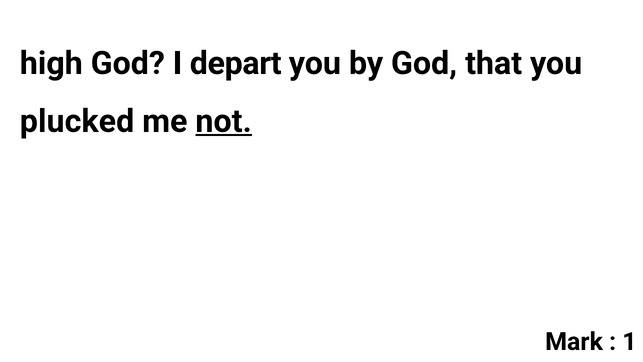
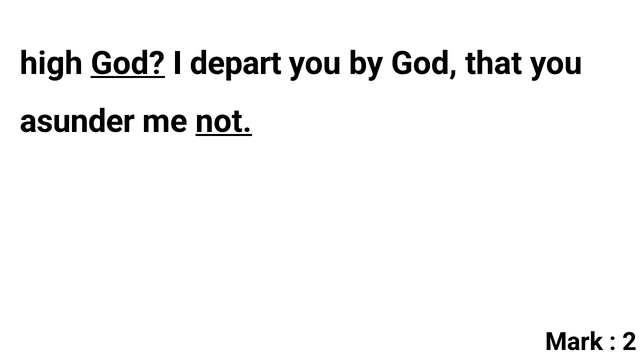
God underline: none -> present (128, 63)
plucked: plucked -> asunder (77, 121)
1: 1 -> 2 (629, 341)
